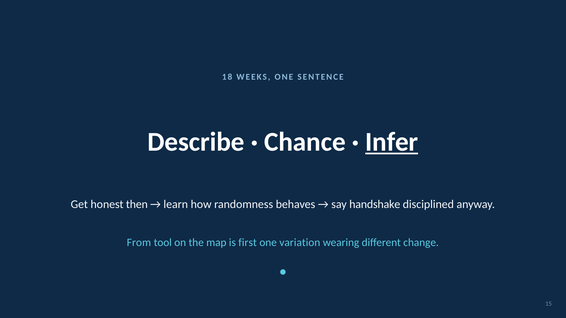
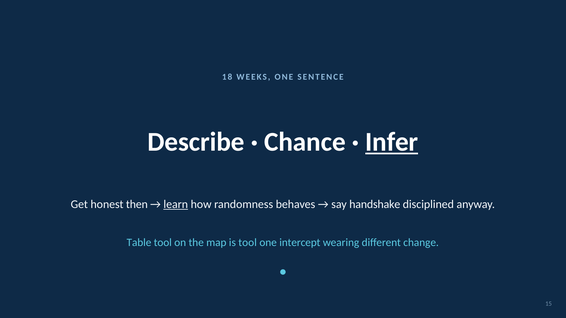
learn underline: none -> present (176, 205)
From: From -> Table (139, 243)
is first: first -> tool (248, 243)
variation: variation -> intercept (300, 243)
